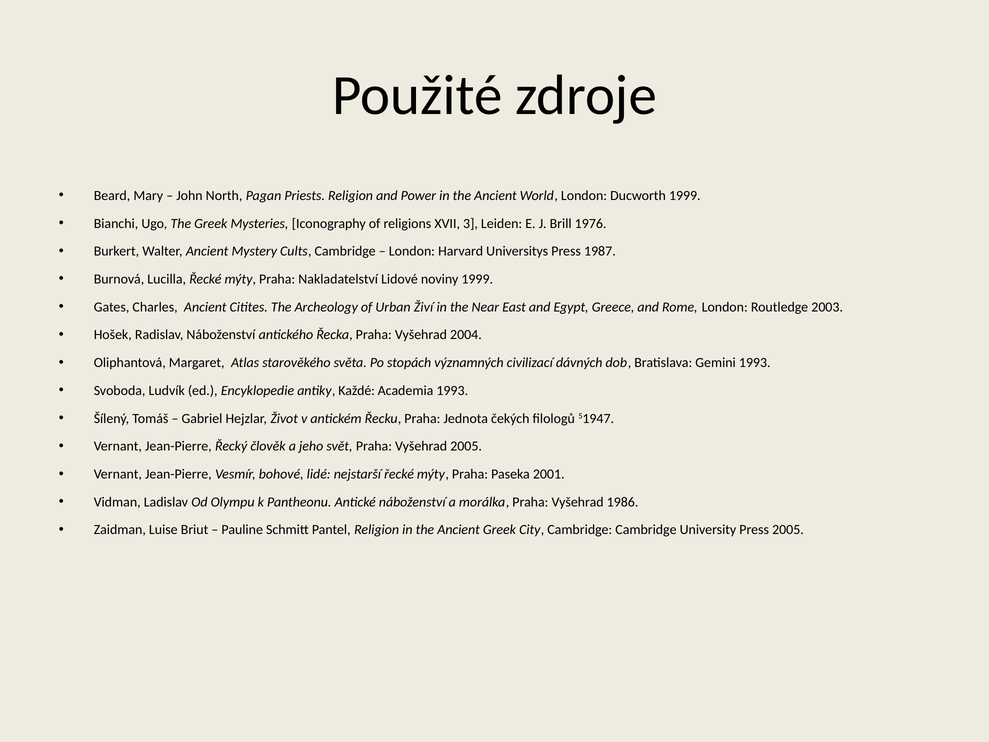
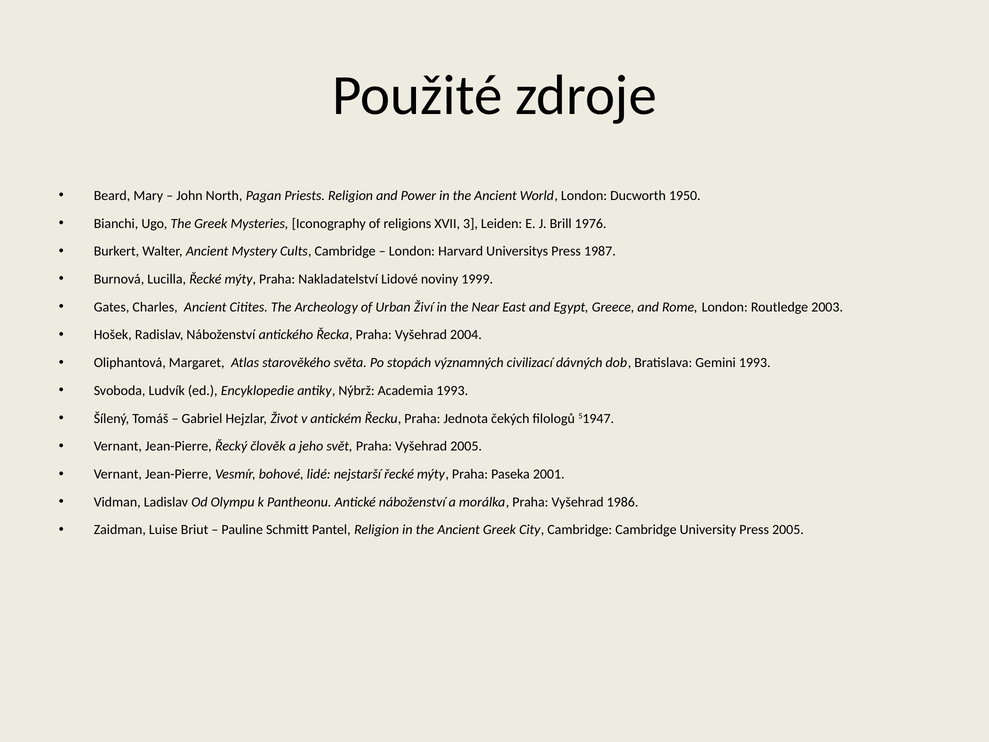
Ducworth 1999: 1999 -> 1950 (685, 195)
Každé: Každé -> Nýbrž (357, 390)
